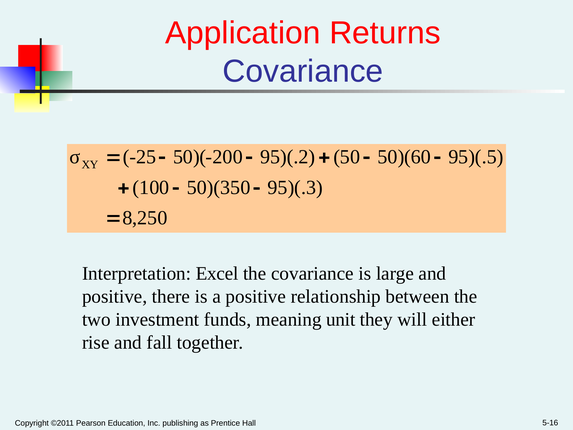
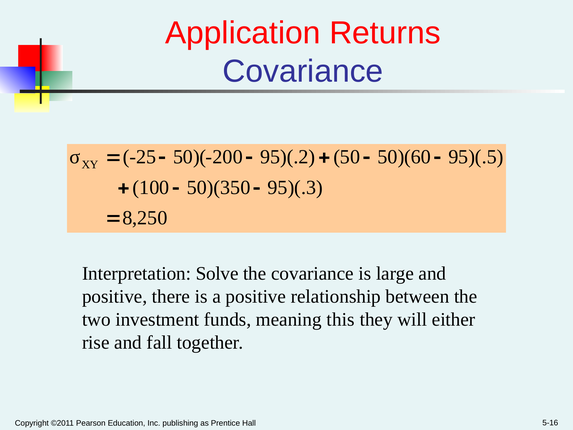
Excel: Excel -> Solve (217, 273)
unit: unit -> this (341, 319)
